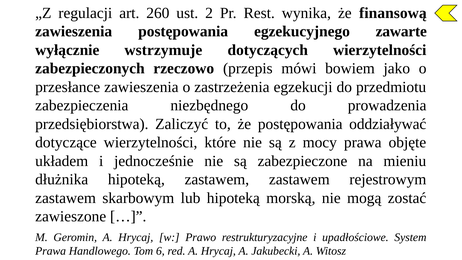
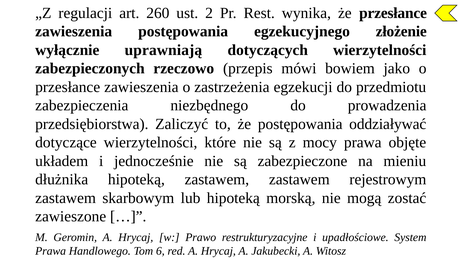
że finansową: finansową -> przesłance (393, 13)
zawarte: zawarte -> złożenie (401, 32)
wstrzymuje: wstrzymuje -> uprawniają (163, 50)
